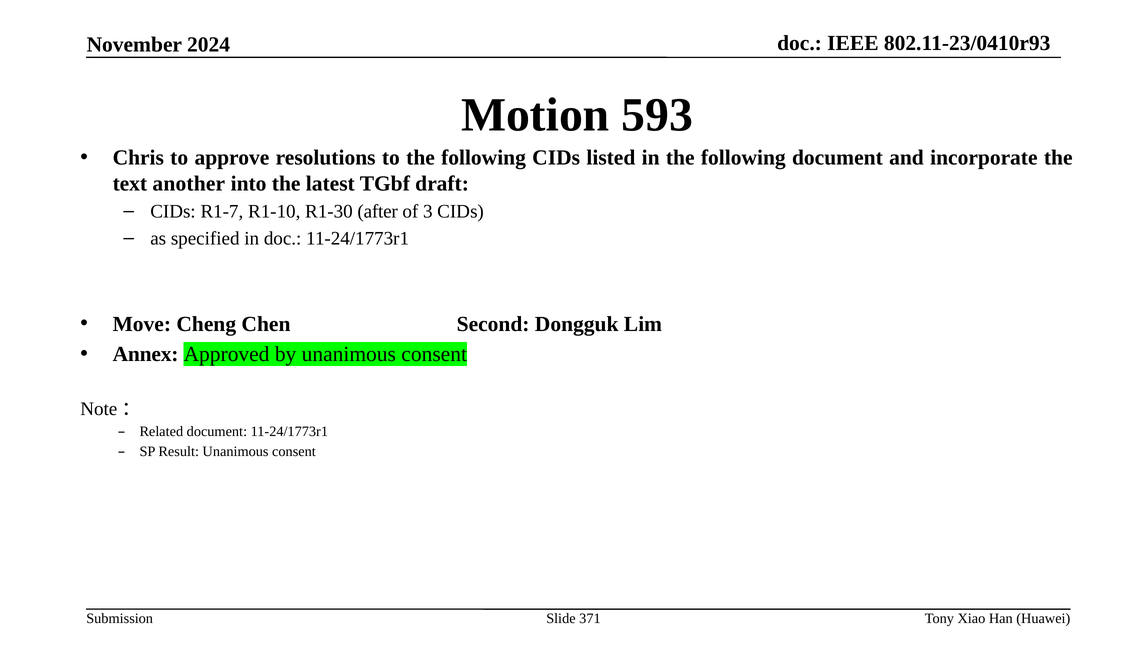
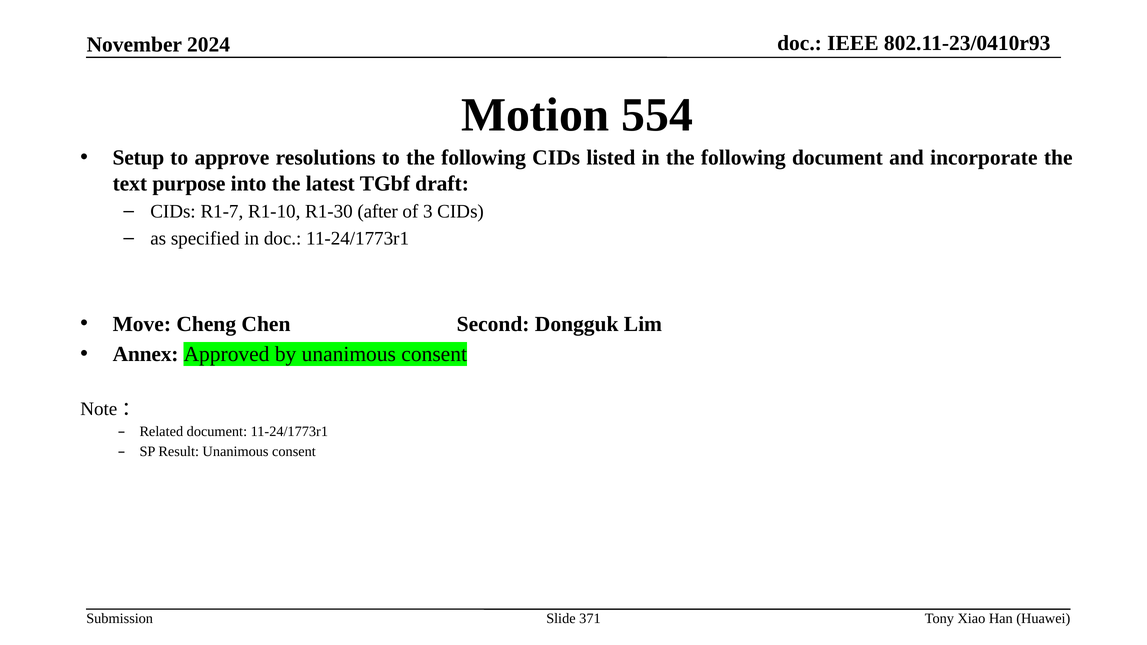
593: 593 -> 554 (657, 115)
Chris: Chris -> Setup (138, 158)
another: another -> purpose (189, 184)
